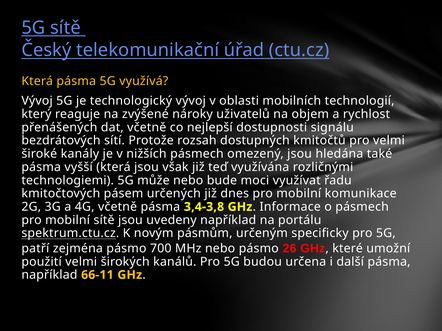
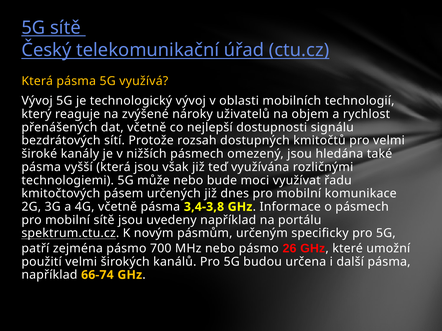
66-11: 66-11 -> 66-74 (97, 275)
